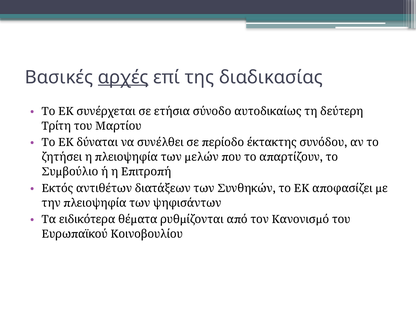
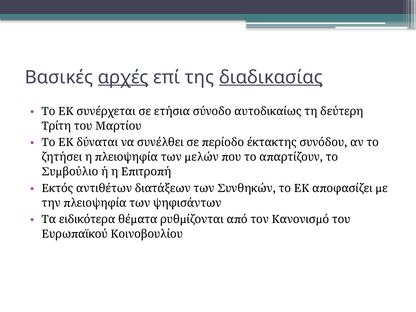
διαδικασίας underline: none -> present (271, 77)
